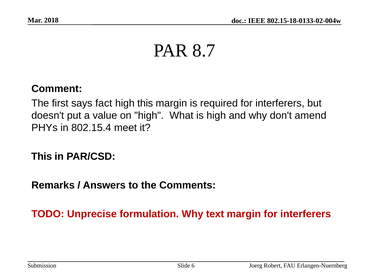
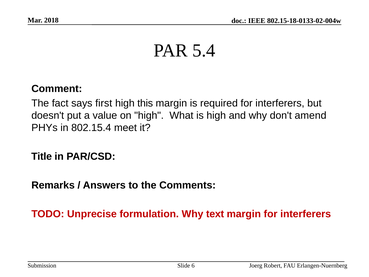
8.7: 8.7 -> 5.4 (204, 50)
first: first -> fact (60, 103)
fact: fact -> first (104, 103)
This: This -> Title (42, 156)
